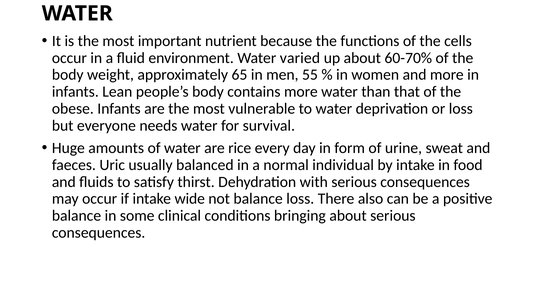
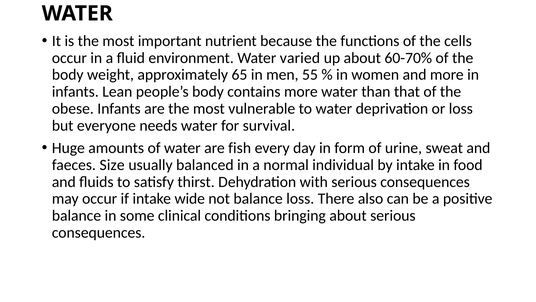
rice: rice -> fish (240, 148)
Uric: Uric -> Size (112, 165)
